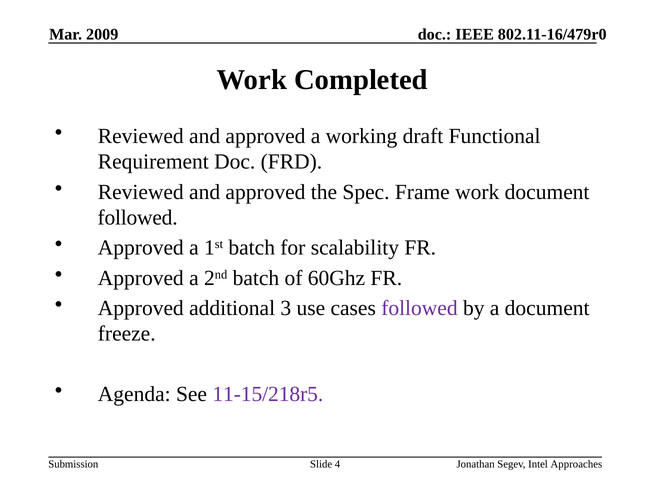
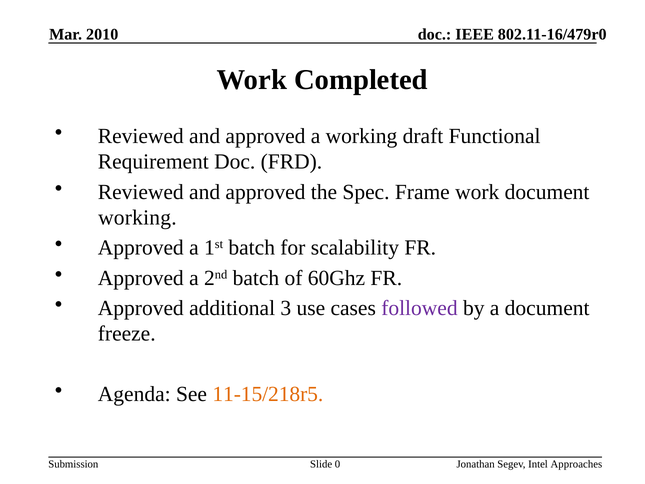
2009: 2009 -> 2010 (102, 34)
followed: followed -> working (137, 218)
11-15/218r5 colour: purple -> orange (268, 394)
4: 4 -> 0 (338, 464)
